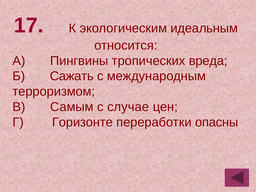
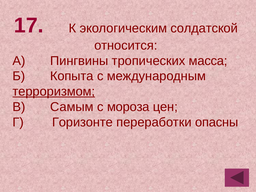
идеальным: идеальным -> солдатской (204, 28)
вреда: вреда -> масса (208, 61)
Сажать: Сажать -> Копыта (72, 76)
терроризмом underline: none -> present (54, 92)
случае: случае -> мороза (128, 107)
